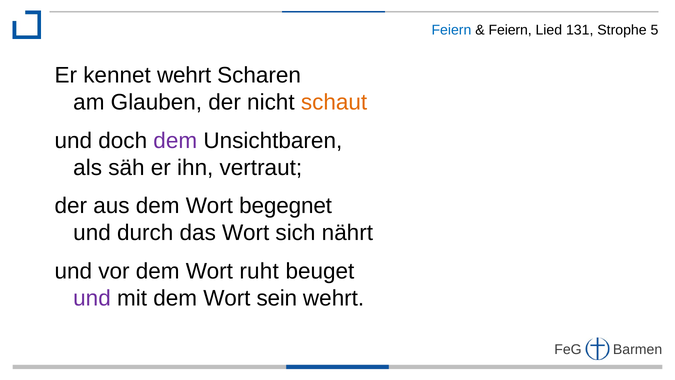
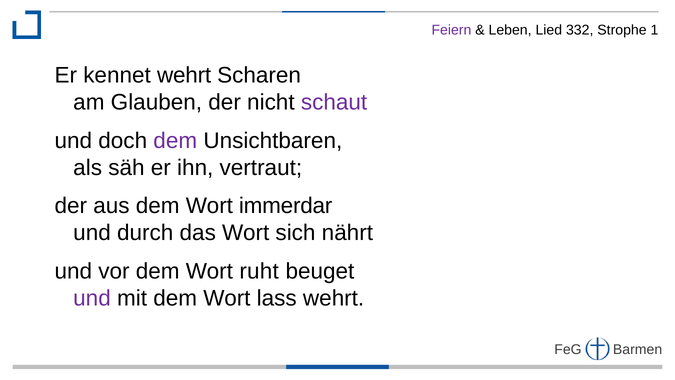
Feiern colour: blue -> purple (451, 30)
Feiern: Feiern -> Leben (510, 30)
131: 131 -> 332 (580, 30)
5: 5 -> 1 (654, 30)
schaut colour: orange -> purple (334, 102)
begegnet: begegnet -> immerdar (286, 206)
sein: sein -> lass (277, 298)
